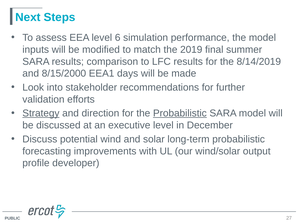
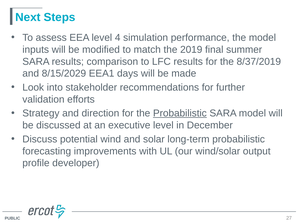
6: 6 -> 4 (118, 38)
8/14/2019: 8/14/2019 -> 8/37/2019 (259, 62)
8/15/2000: 8/15/2000 -> 8/15/2029 (64, 74)
Strategy underline: present -> none (41, 113)
